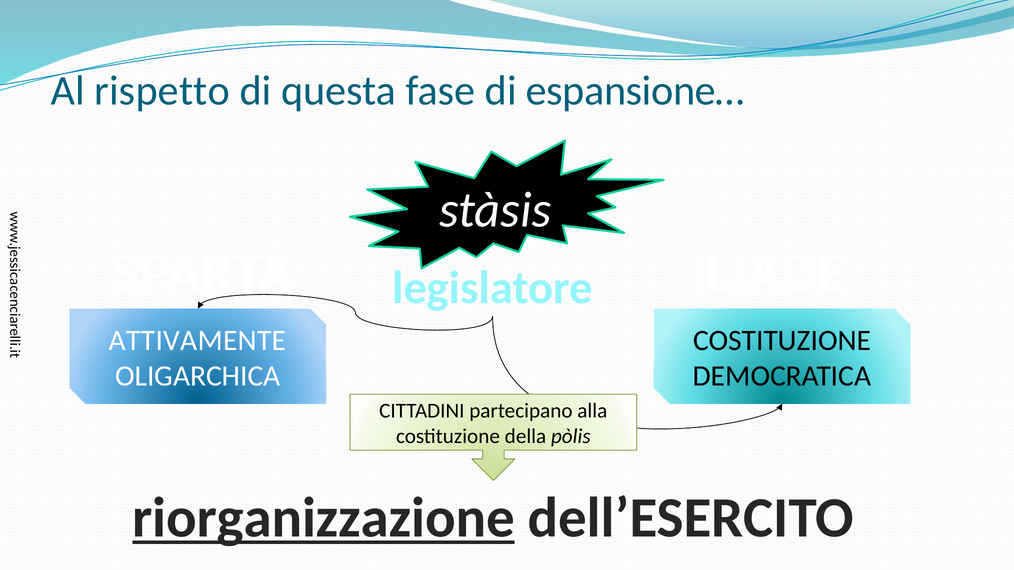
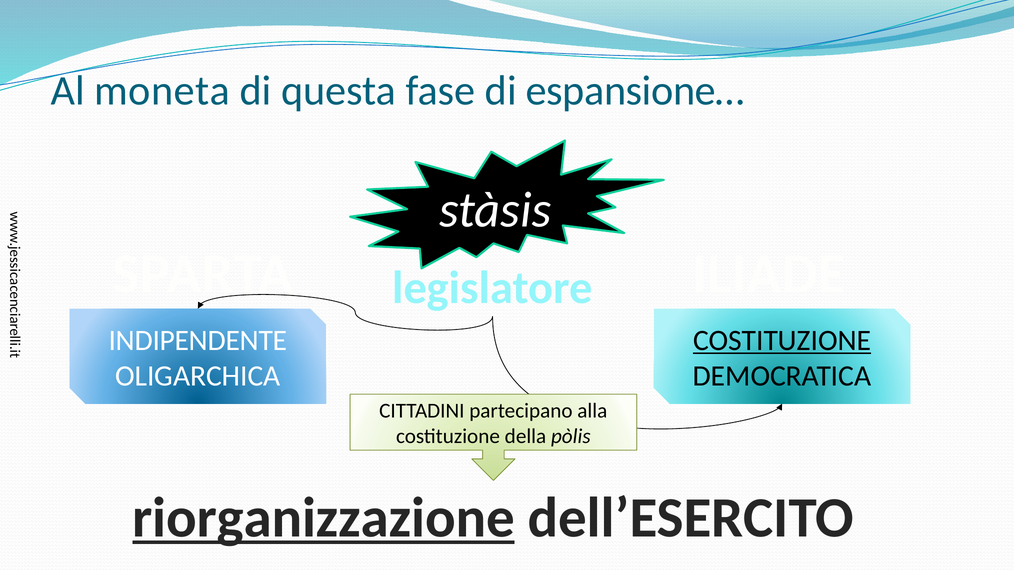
rispetto: rispetto -> moneta (162, 91)
ATTIVAMENTE: ATTIVAMENTE -> INDIPENDENTE (198, 341)
COSTITUZIONE underline: none -> present (782, 341)
